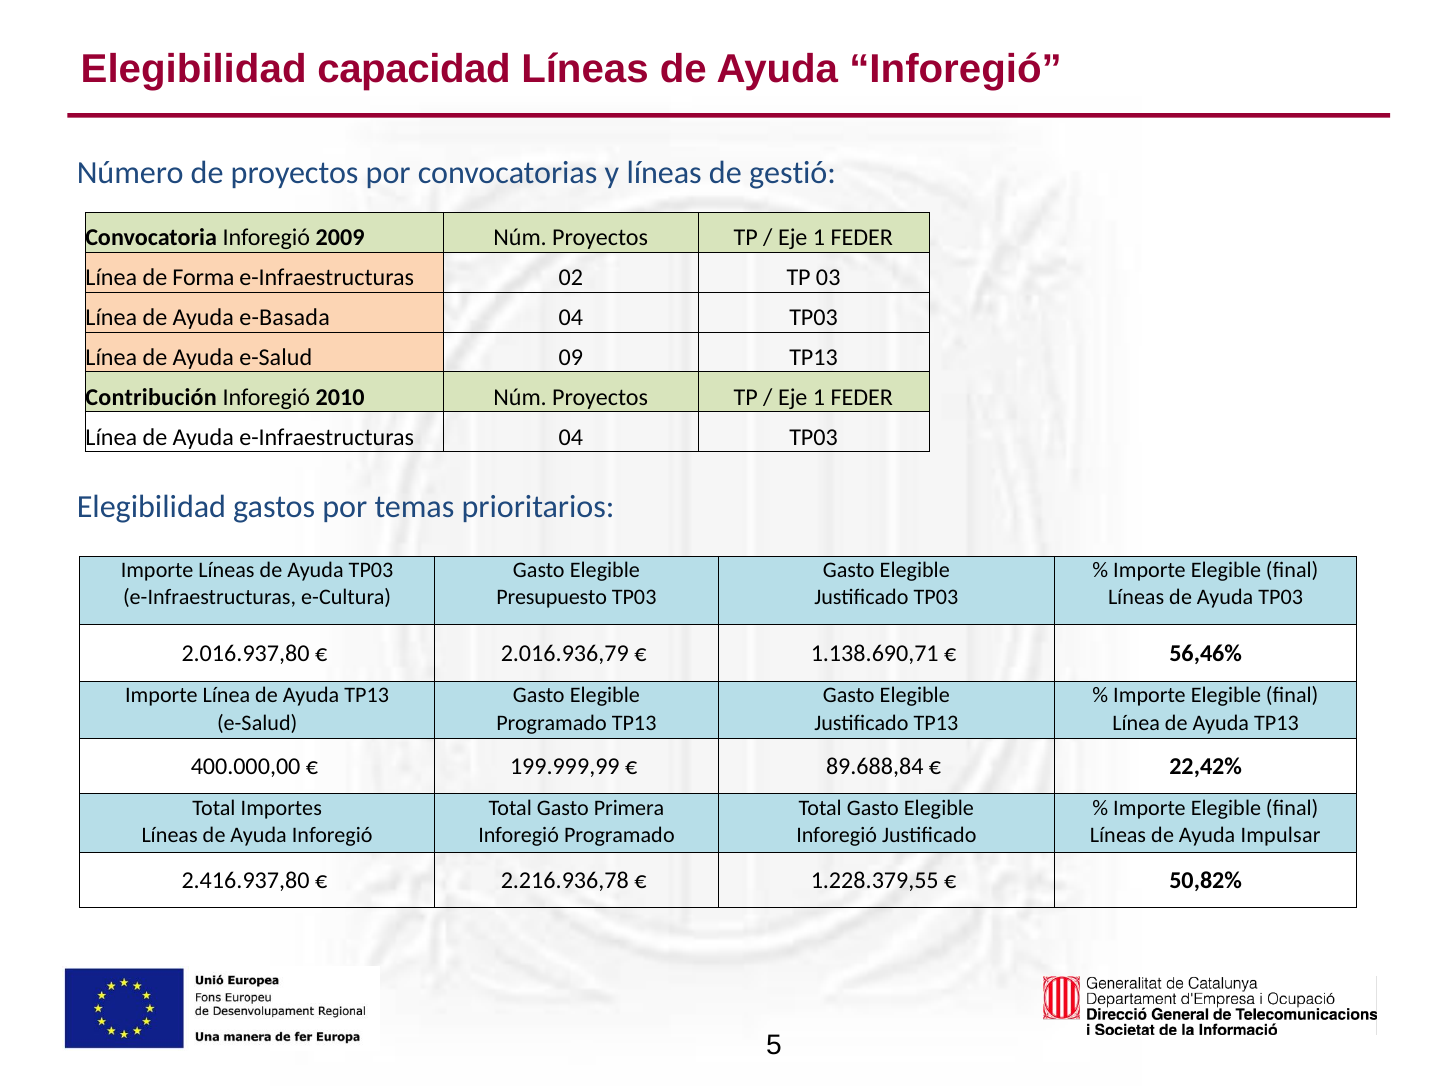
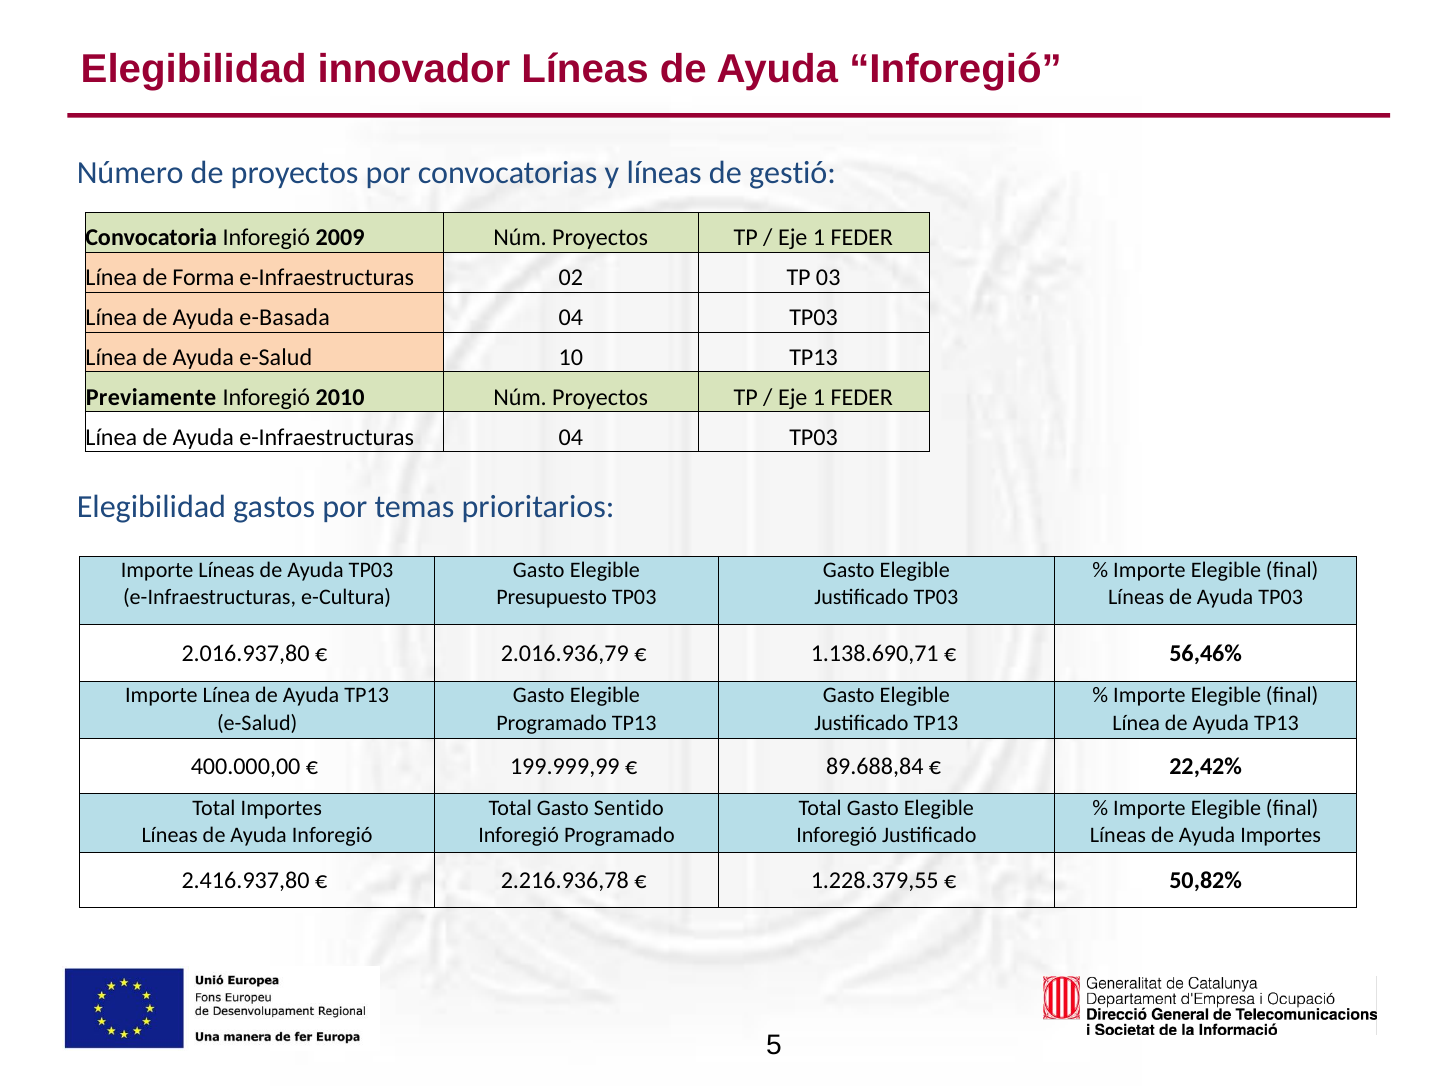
capacidad: capacidad -> innovador (414, 70)
09: 09 -> 10 (571, 357)
Contribución: Contribución -> Previamente (151, 397)
Primera: Primera -> Sentido (629, 808)
Ayuda Impulsar: Impulsar -> Importes (1281, 835)
